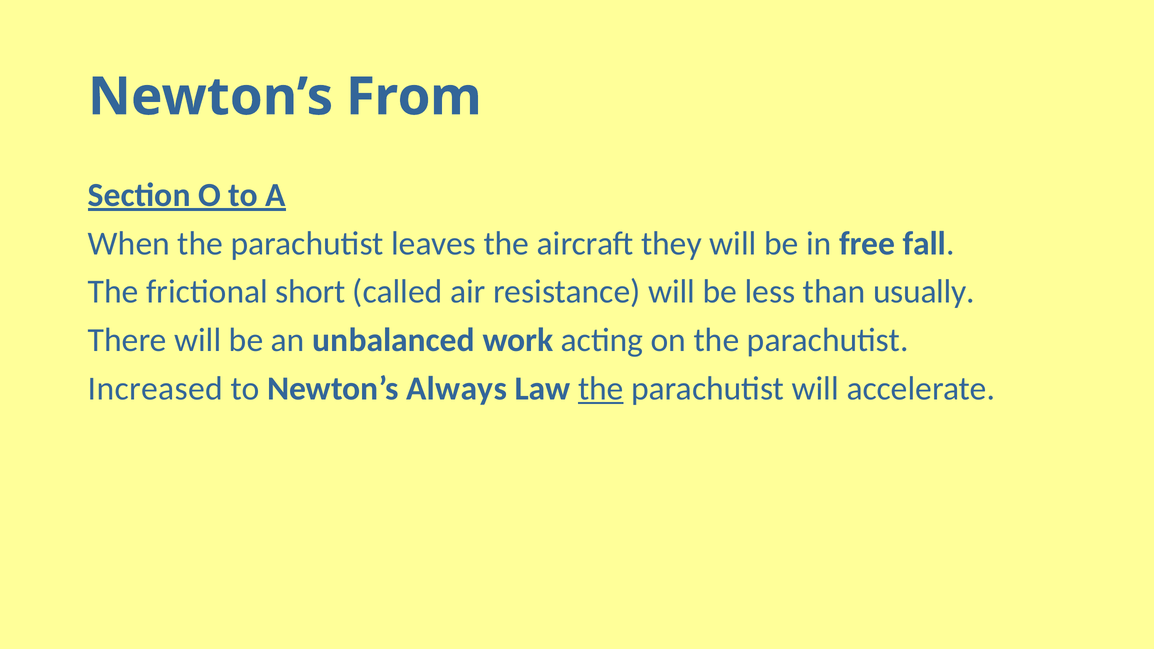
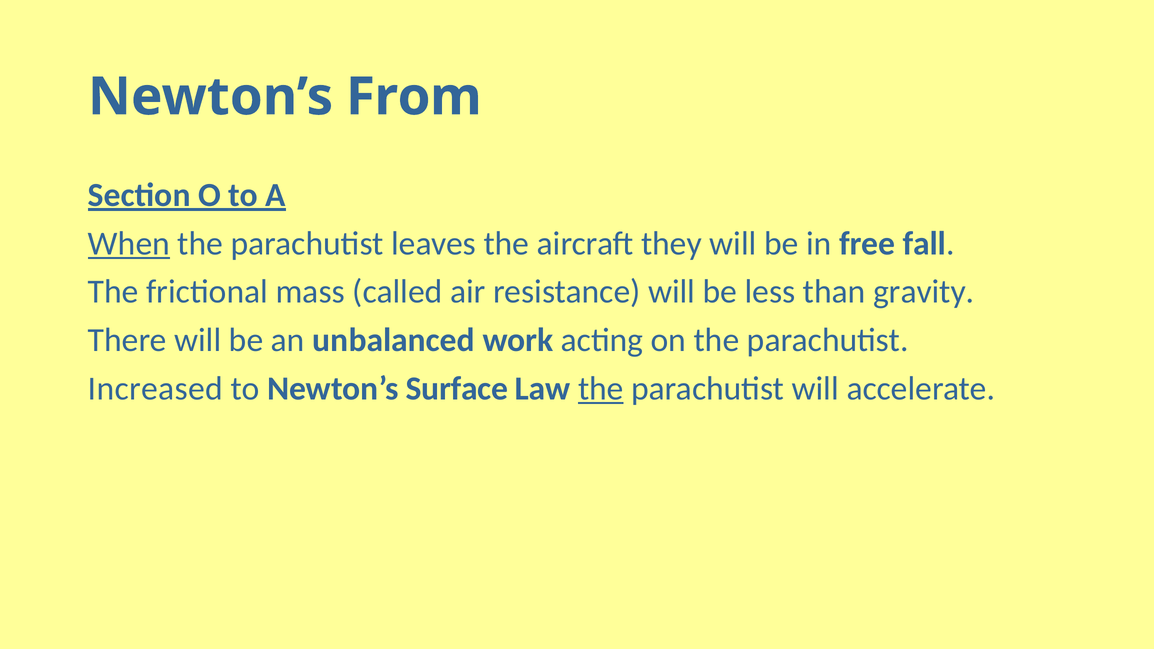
When underline: none -> present (129, 243)
short: short -> mass (310, 292)
usually: usually -> gravity (924, 292)
Always: Always -> Surface (457, 389)
